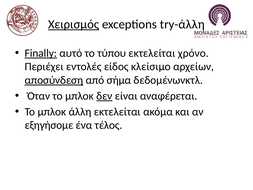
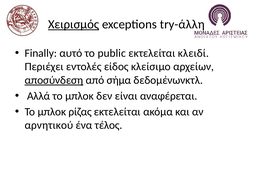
Finally underline: present -> none (41, 53)
τύπου: τύπου -> public (112, 53)
χρόνο: χρόνο -> κλειδί (193, 53)
Όταν: Όταν -> Αλλά (39, 96)
δεν underline: present -> none (104, 96)
άλλη: άλλη -> ρίζας (80, 112)
εξηγήσομε: εξηγήσομε -> αρνητικού (49, 125)
